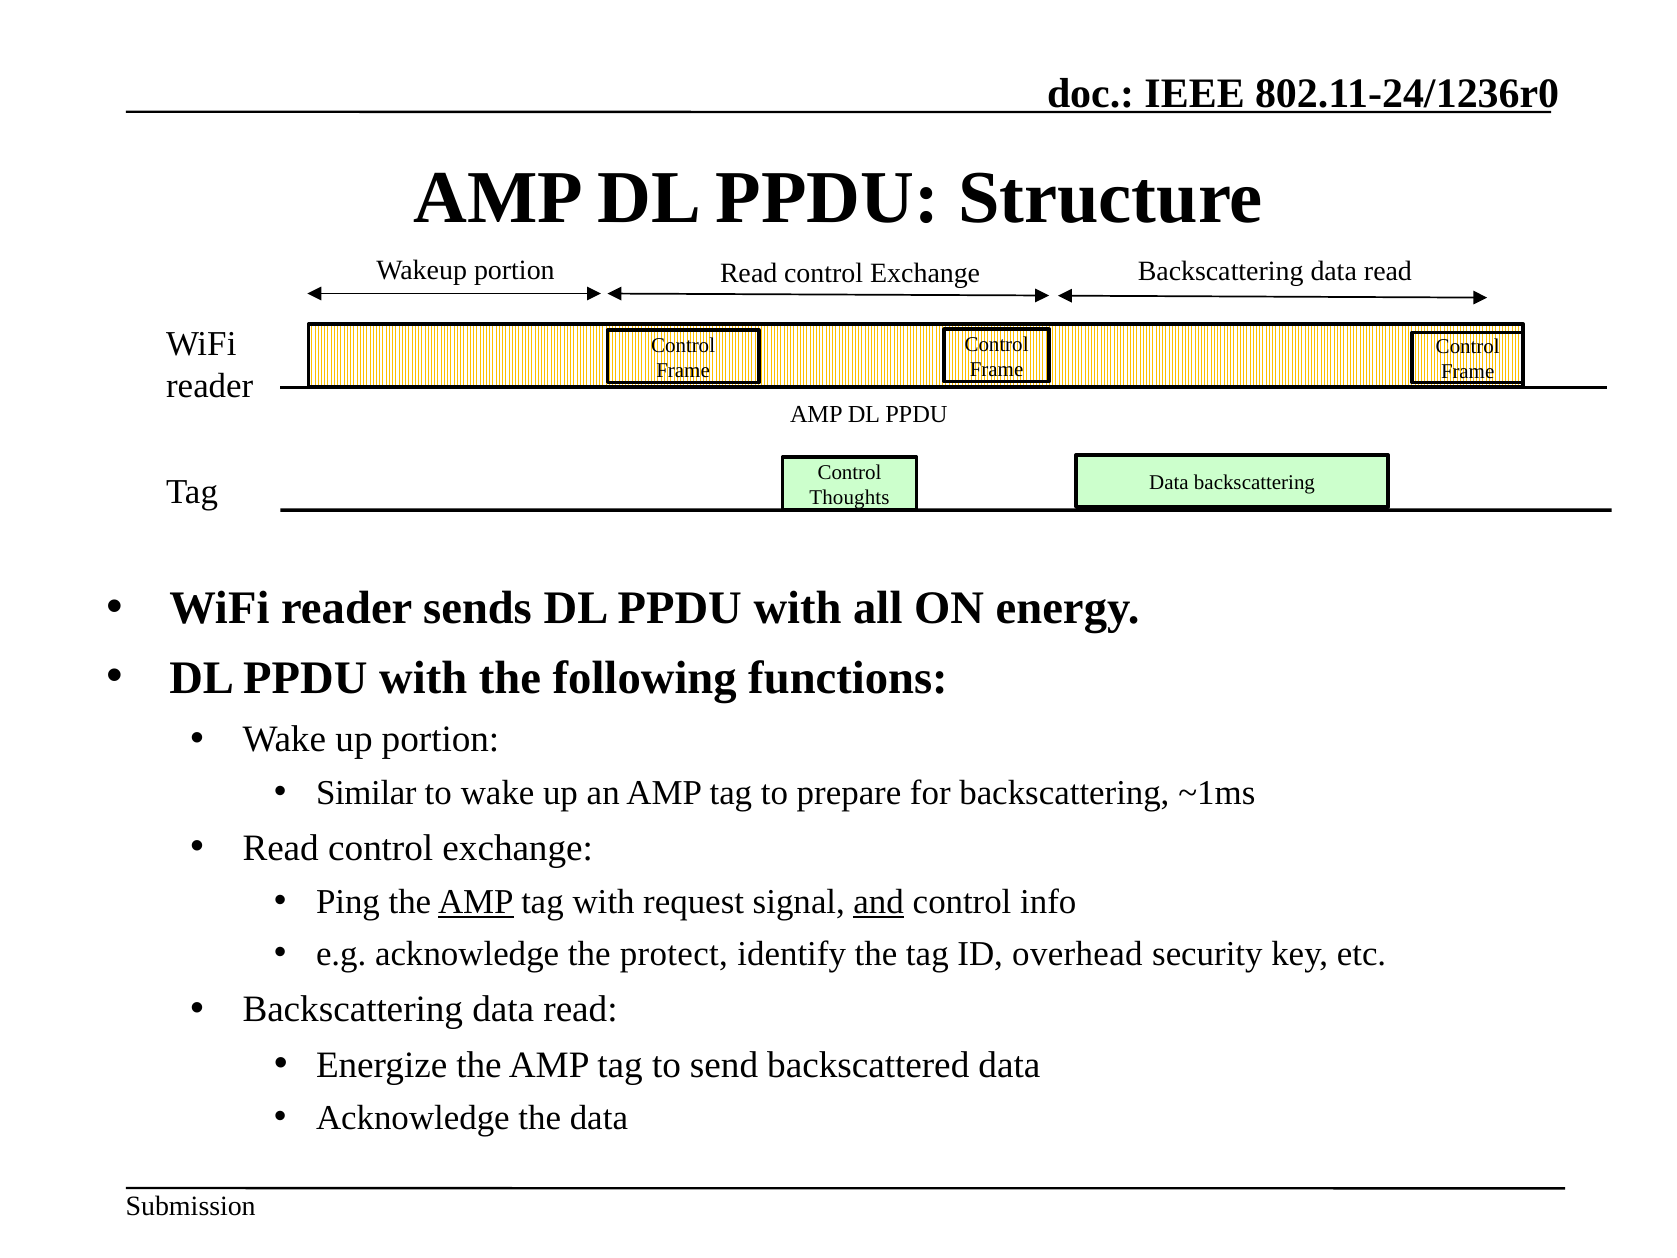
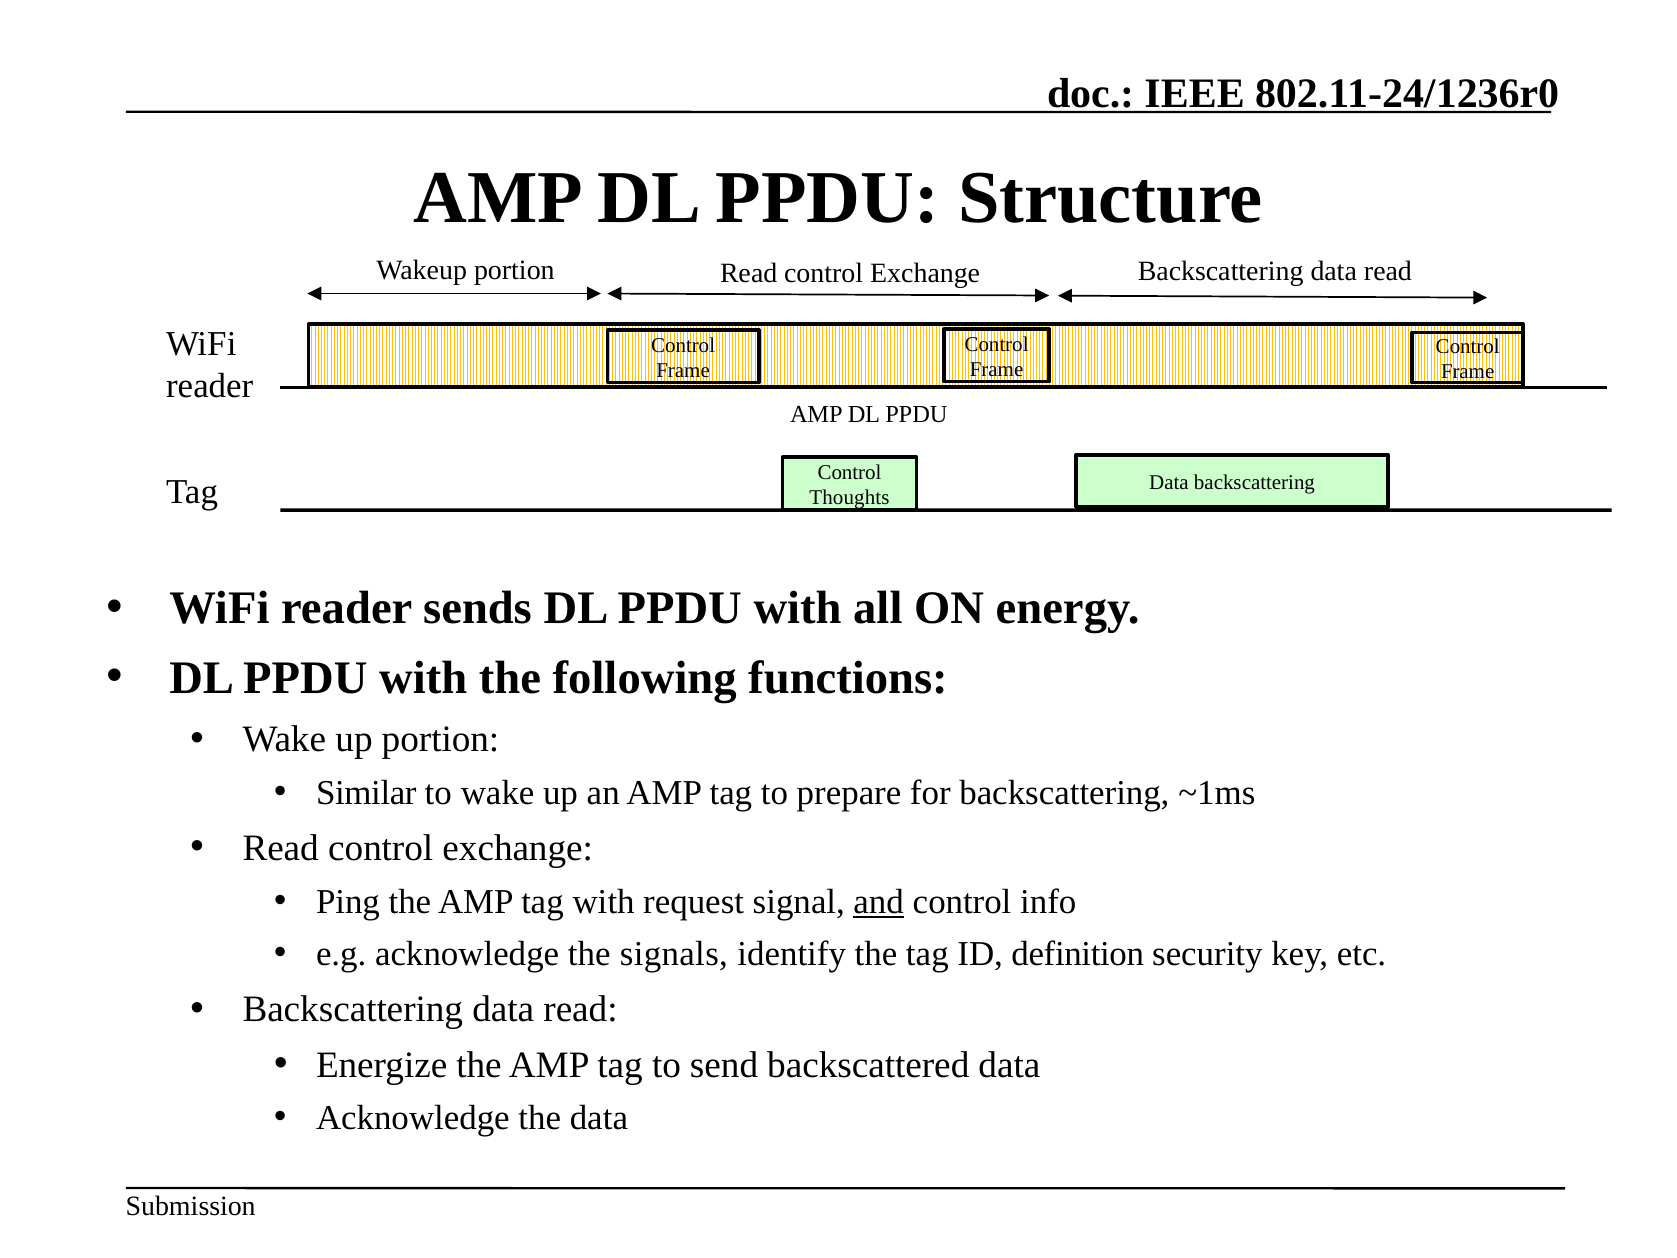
AMP underline: present -> none (476, 902)
protect: protect -> signals (674, 954)
overhead: overhead -> definition (1078, 954)
